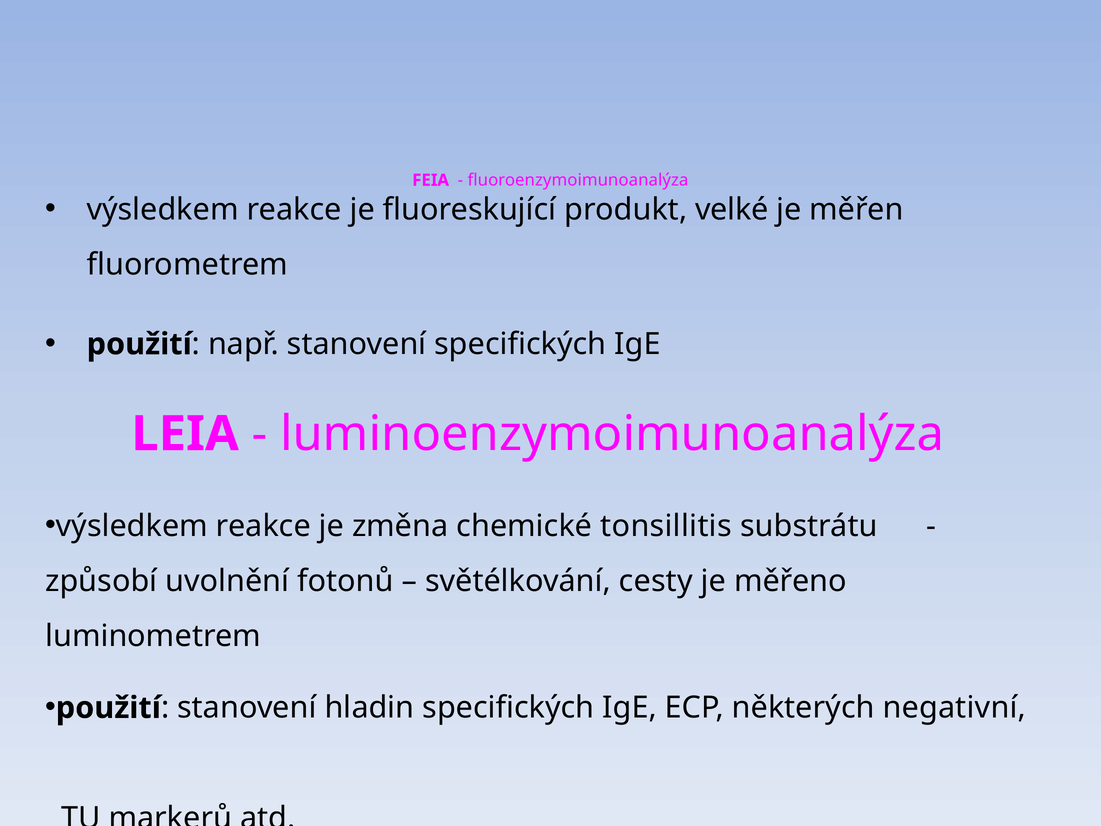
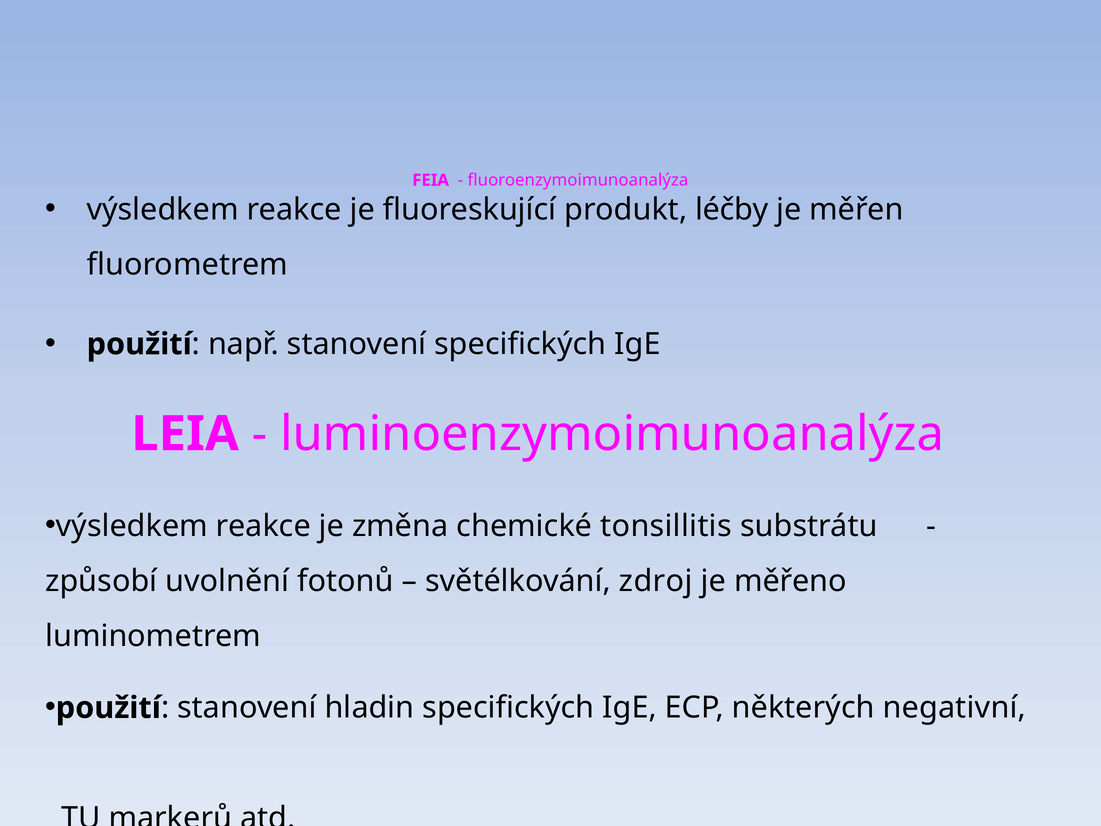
velké: velké -> léčby (732, 210)
cesty: cesty -> zdroj (656, 581)
